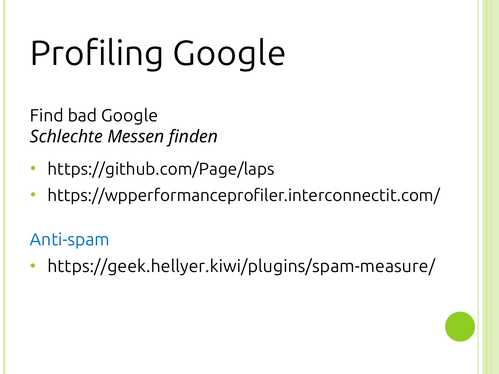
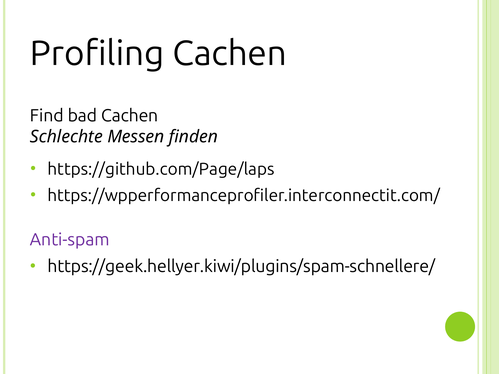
Profiling Google: Google -> Cachen (230, 54)
bad Google: Google -> Cachen (130, 116)
Anti-spam colour: blue -> purple (70, 240)
https://geek.hellyer.kiwi/plugins/spam-measure/: https://geek.hellyer.kiwi/plugins/spam-measure/ -> https://geek.hellyer.kiwi/plugins/spam-schnellere/ (241, 267)
